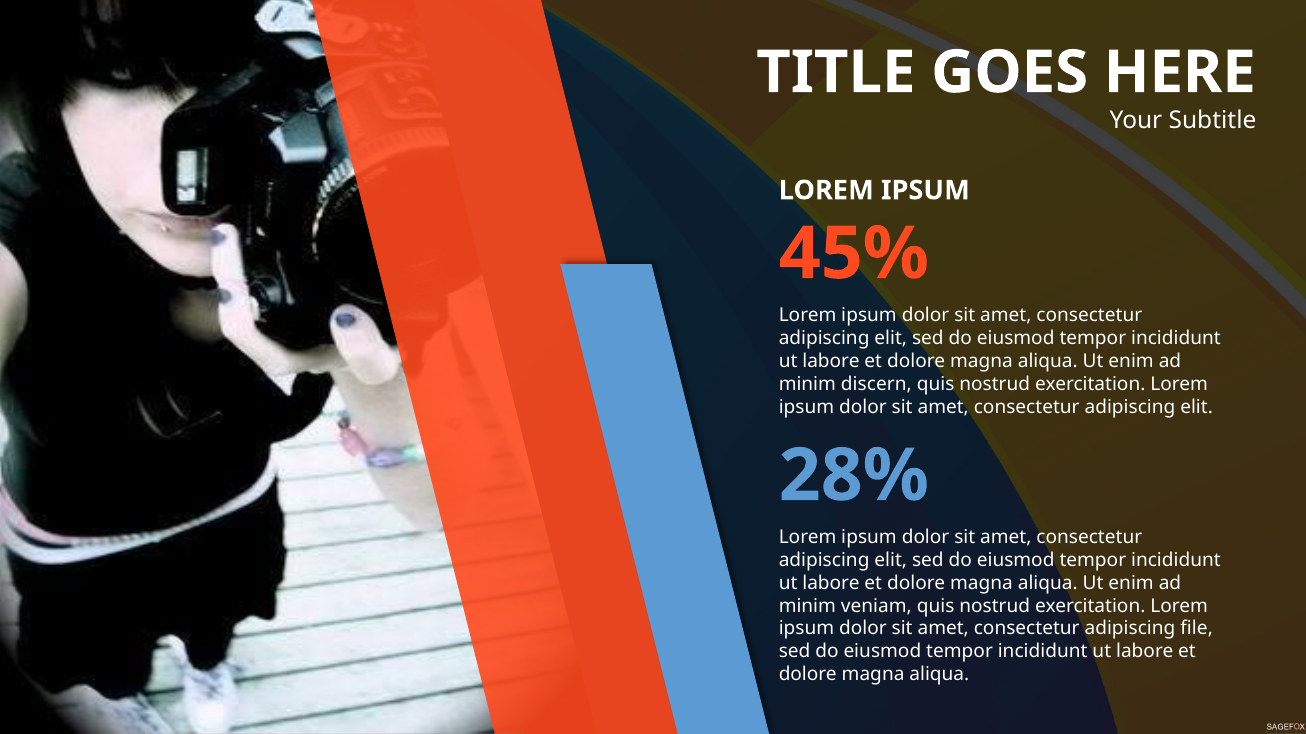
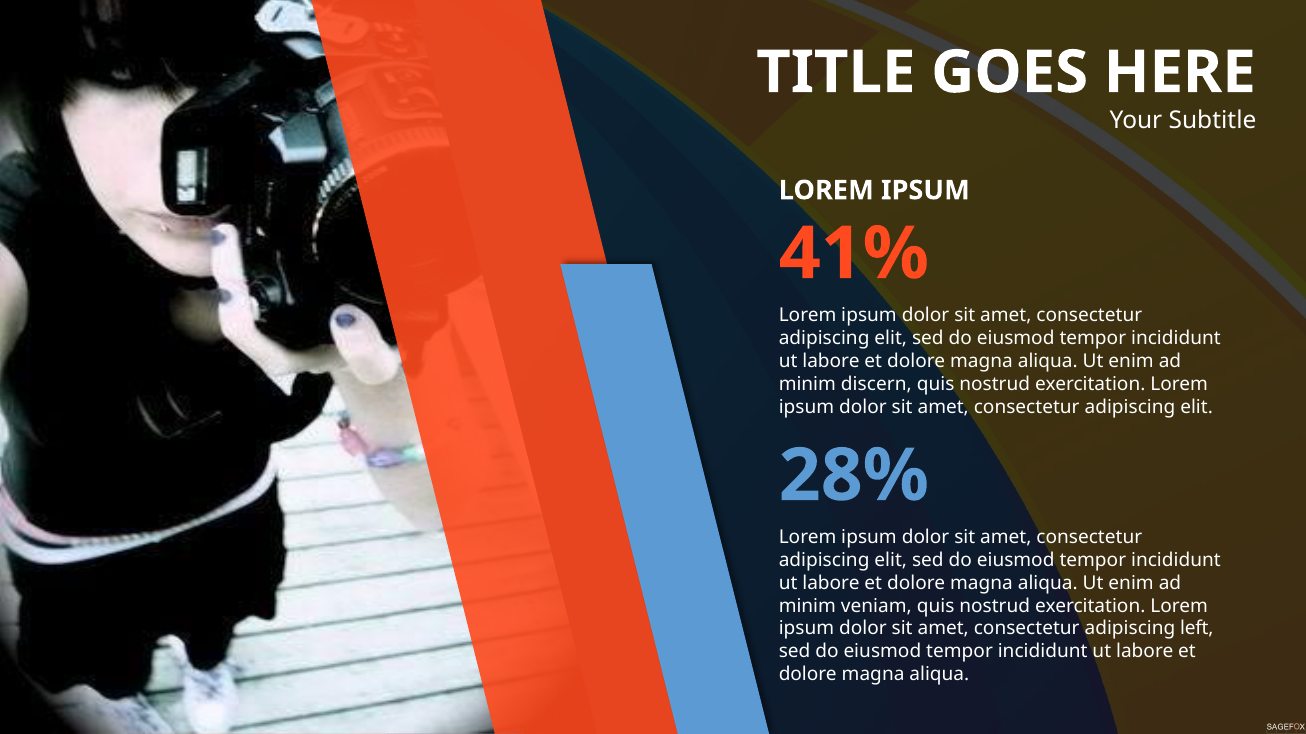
45%: 45% -> 41% (854, 254)
file: file -> left (1197, 629)
